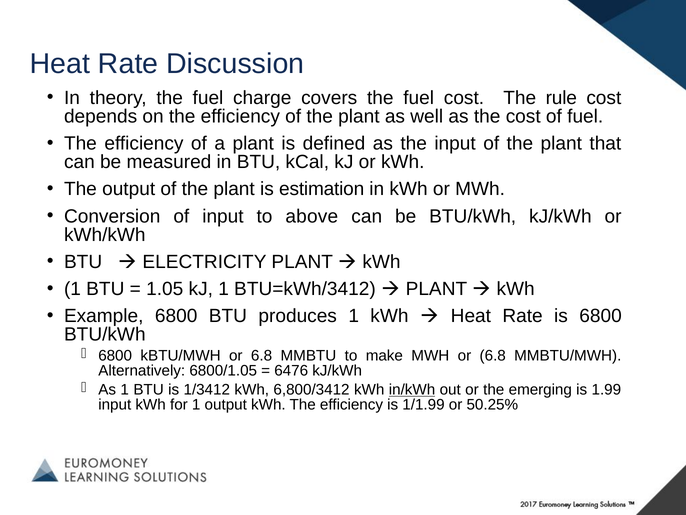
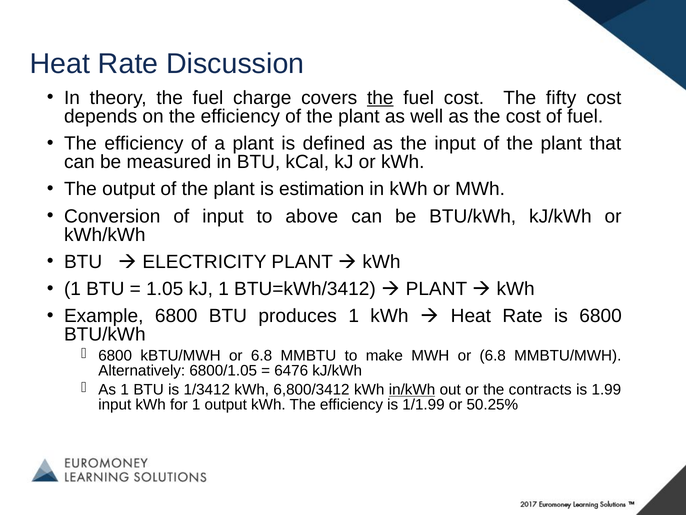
the underline: none -> present (380, 98)
rule: rule -> fifty (561, 98)
emerging: emerging -> contracts (540, 389)
